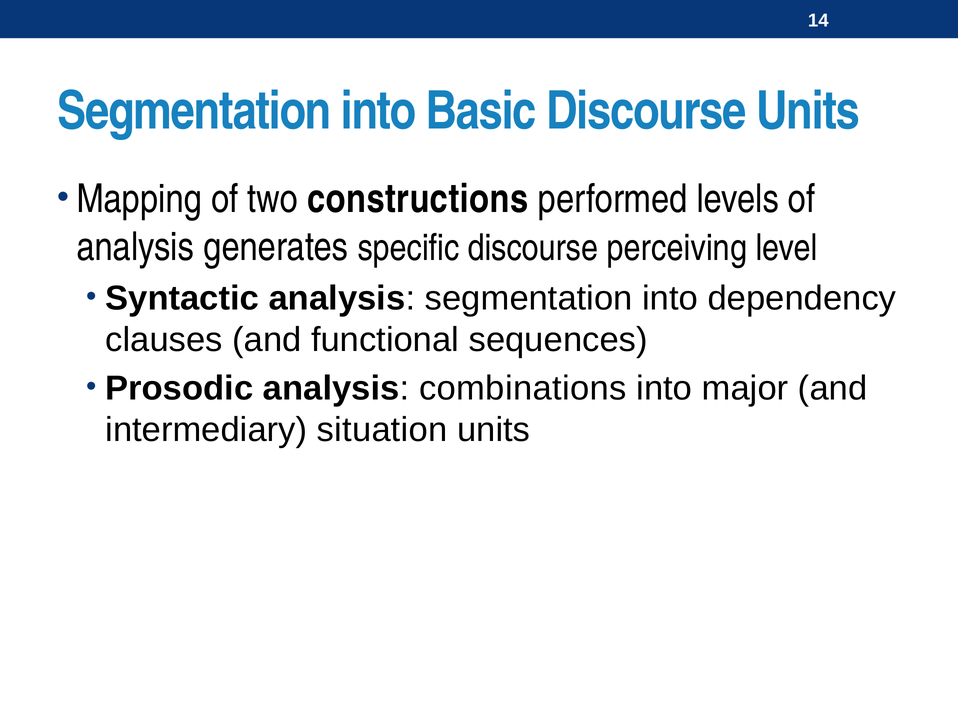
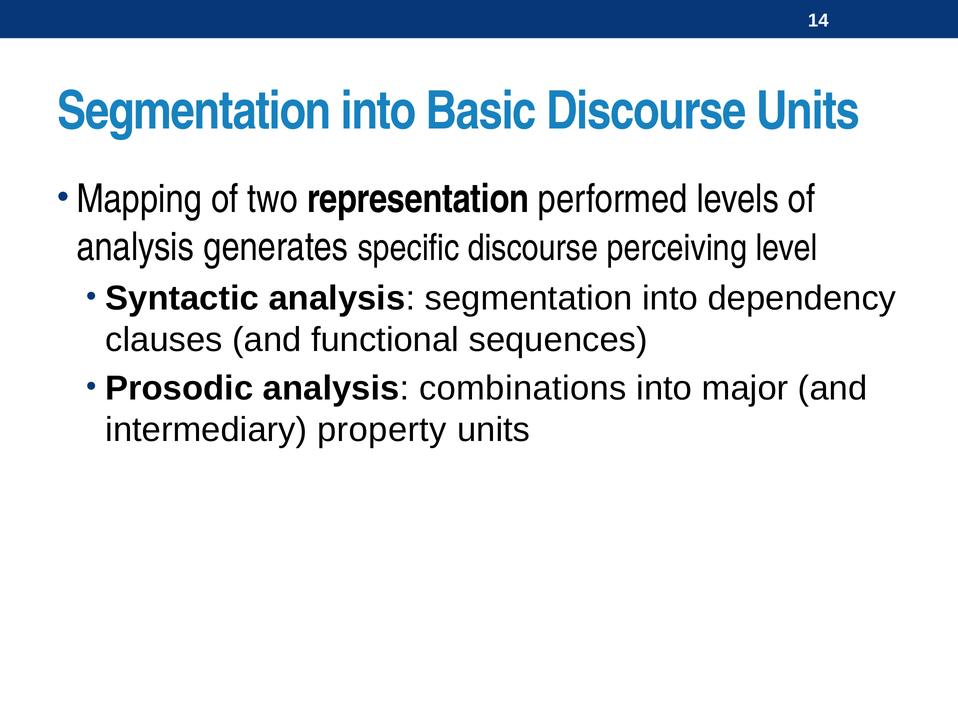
constructions: constructions -> representation (418, 199)
situation: situation -> property (382, 430)
